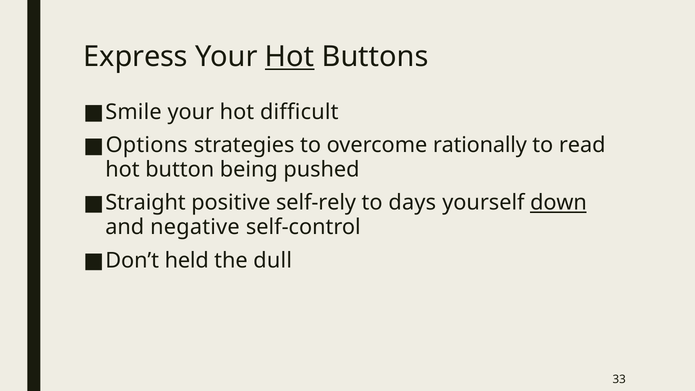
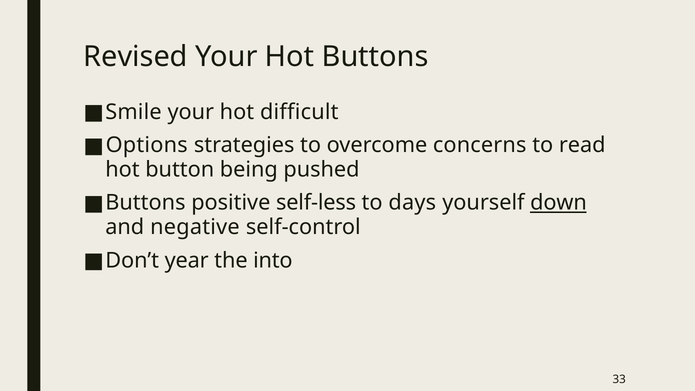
Express: Express -> Revised (136, 57)
Hot underline: present -> none (290, 57)
rationally: rationally -> concerns (480, 145)
Straight: Straight -> Buttons (145, 203)
self-rely: self-rely -> self-less (316, 203)
held: held -> year (187, 260)
dull: dull -> into (273, 260)
